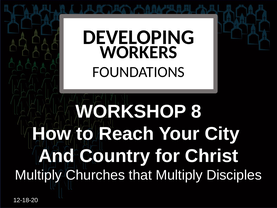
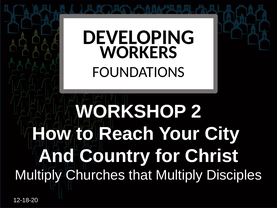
8: 8 -> 2 (196, 111)
